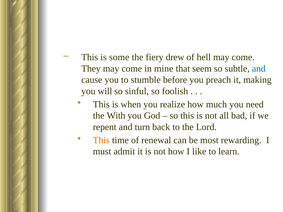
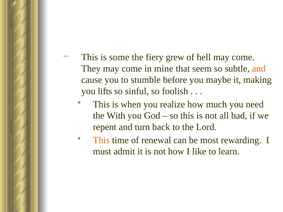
drew: drew -> grew (175, 57)
and colour: blue -> orange (259, 69)
preach: preach -> maybe (218, 80)
will: will -> lifts (105, 91)
